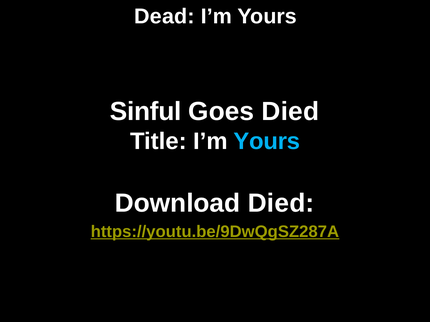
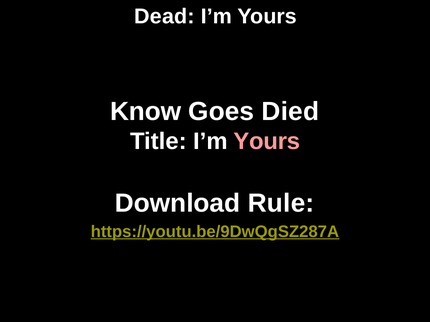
Sinful: Sinful -> Know (146, 112)
Yours colour: light blue -> pink (267, 142)
Download Died: Died -> Rule (281, 203)
